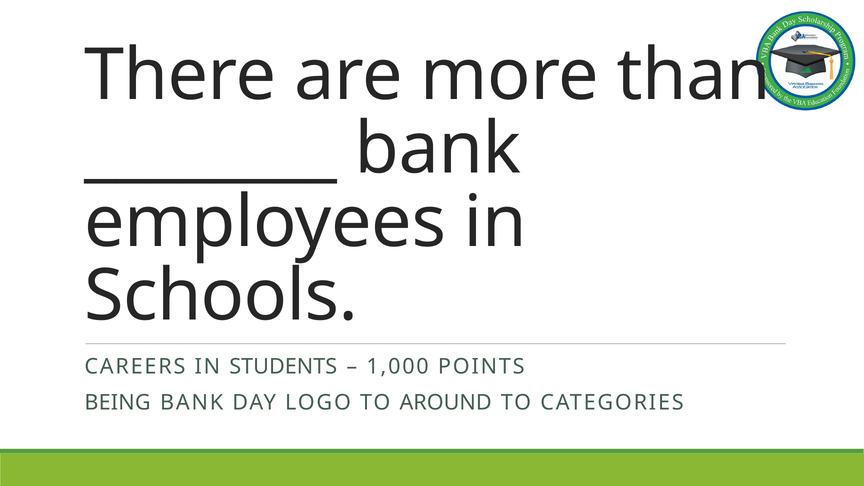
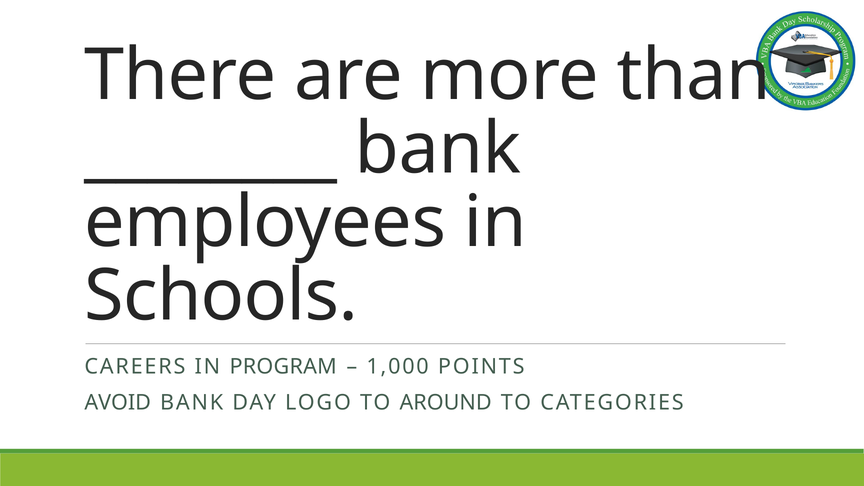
STUDENTS: STUDENTS -> PROGRAM (283, 367)
BEING: BEING -> AVOID (118, 402)
